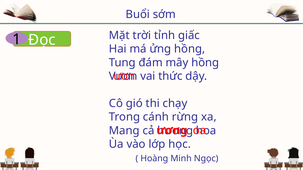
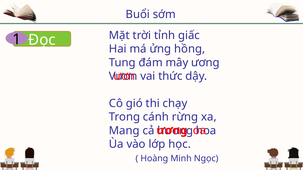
mây hồng: hồng -> ương (205, 63)
